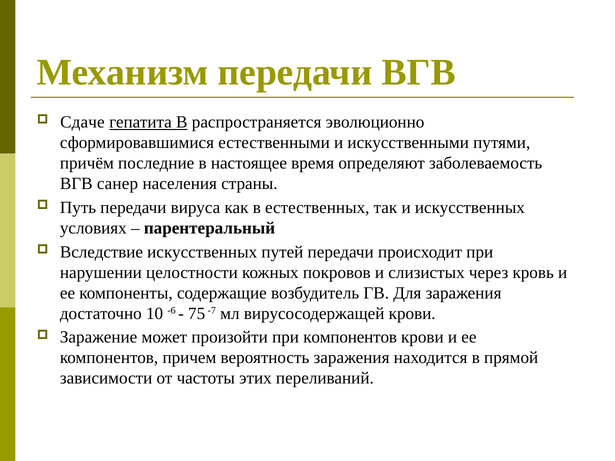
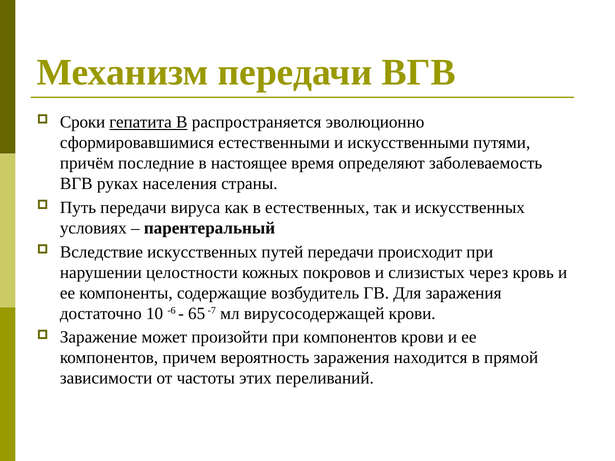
Сдаче: Сдаче -> Сроки (83, 122)
санер: санер -> руках (118, 184)
75: 75 -> 65 (197, 314)
